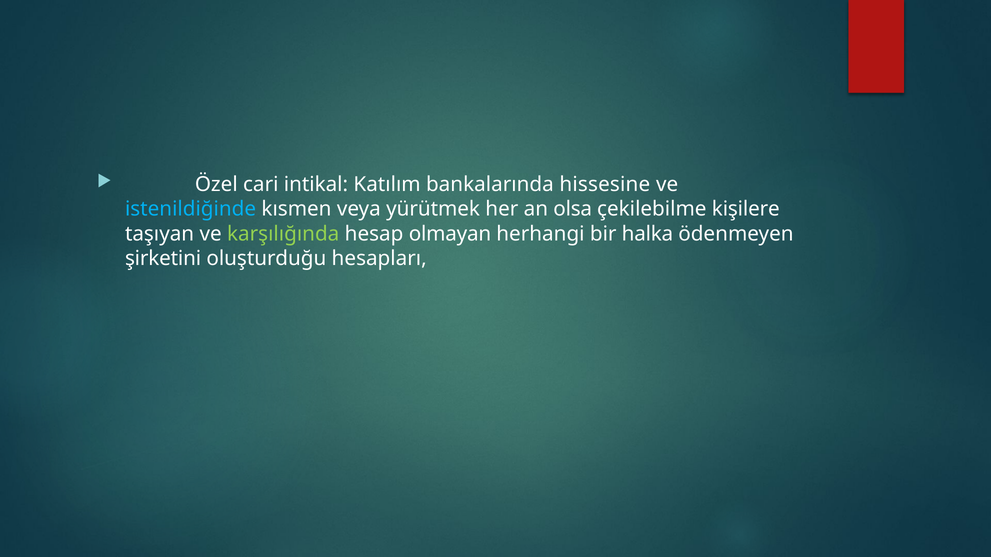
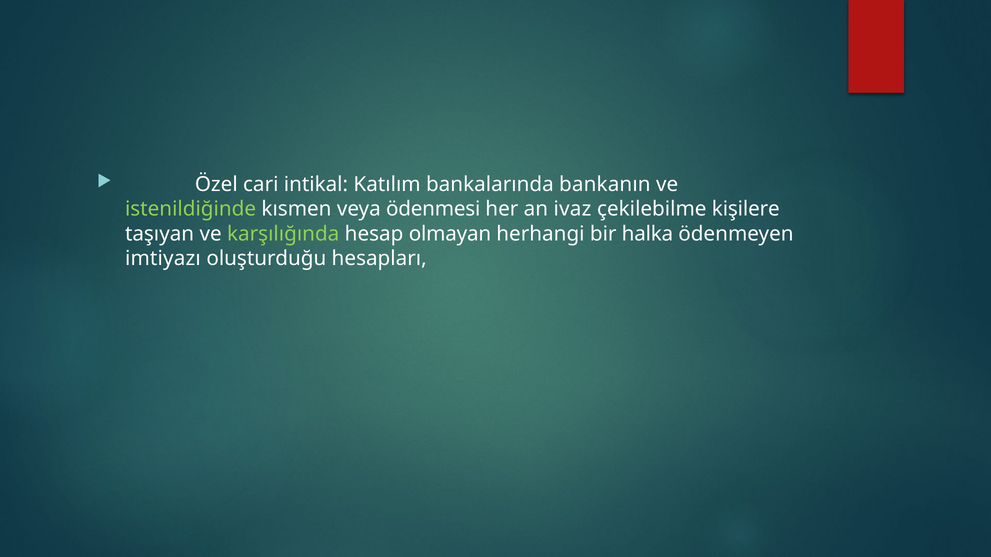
hissesine: hissesine -> bankanın (605, 184)
istenildiğinde colour: light blue -> light green (191, 209)
yürütmek: yürütmek -> ödenmesi (433, 209)
olsa: olsa -> ivaz (572, 209)
şirketini: şirketini -> imtiyazı (163, 259)
